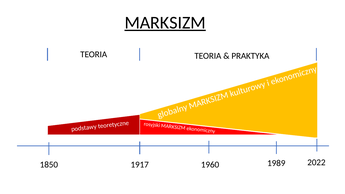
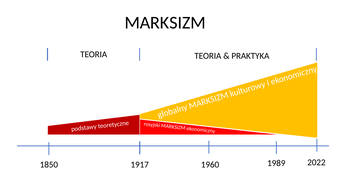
MARKSIZM underline: present -> none (165, 23)
